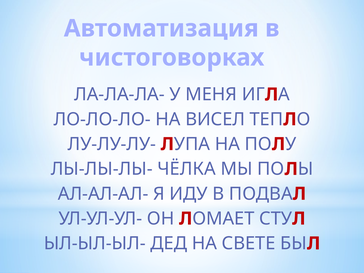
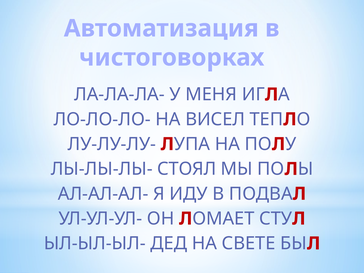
ЧЁЛКА: ЧЁЛКА -> СТОЯЛ (187, 169)
